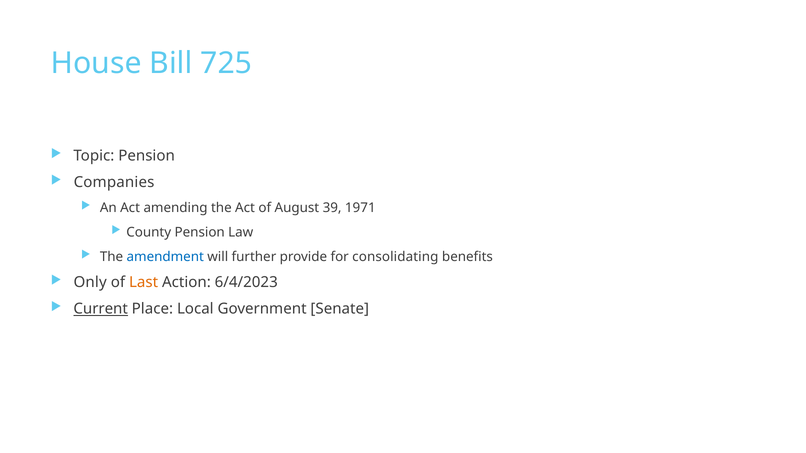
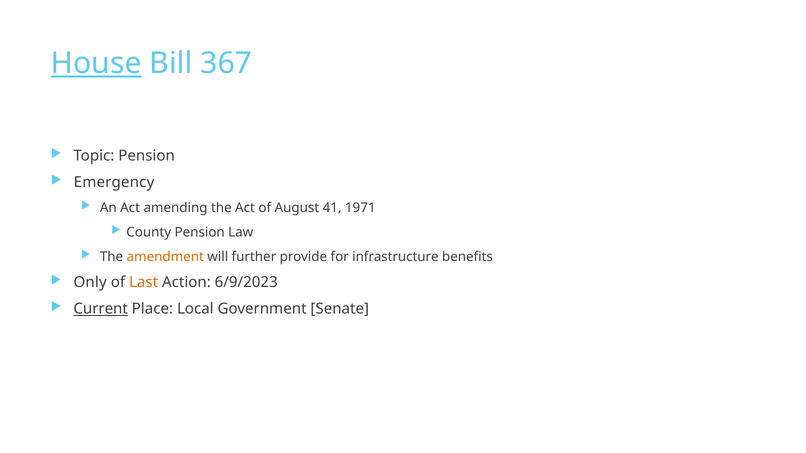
House underline: none -> present (96, 64)
725: 725 -> 367 (226, 64)
Companies: Companies -> Emergency (114, 183)
39: 39 -> 41 (332, 208)
amendment colour: blue -> orange (165, 257)
consolidating: consolidating -> infrastructure (395, 257)
6/4/2023: 6/4/2023 -> 6/9/2023 (246, 283)
